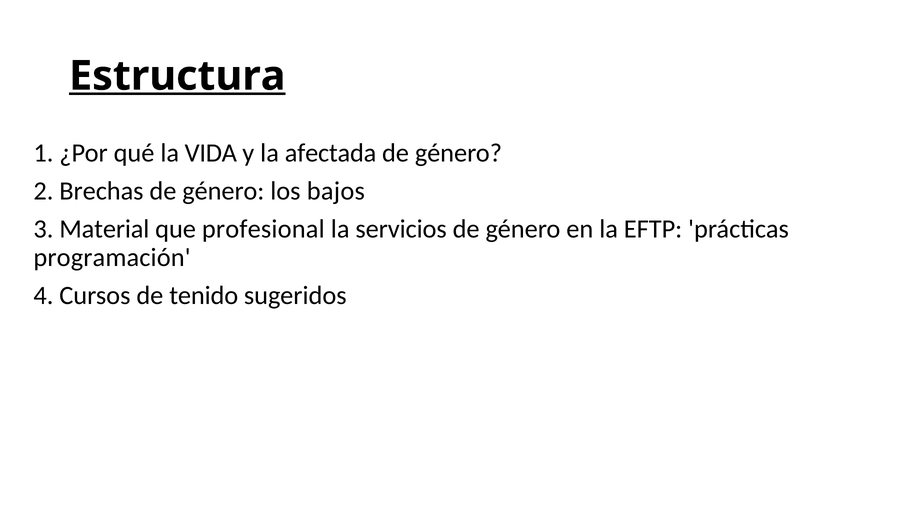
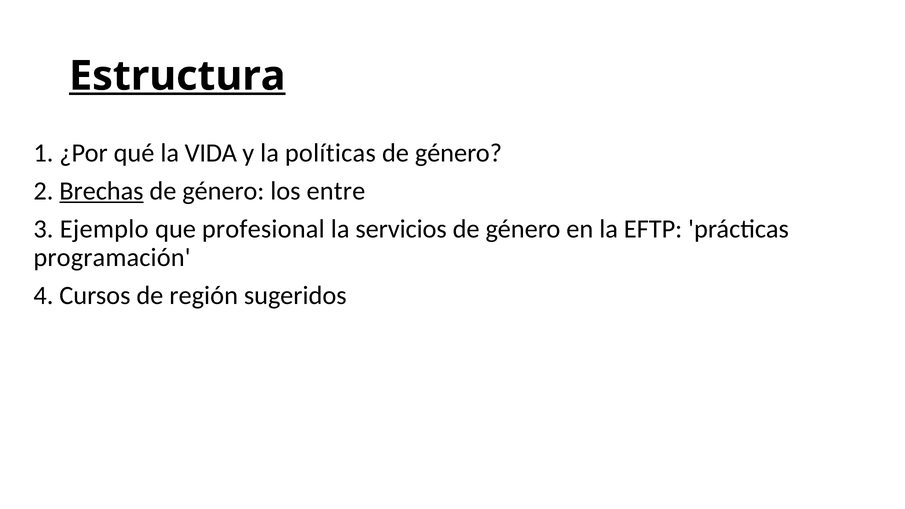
afectada: afectada -> políticas (330, 153)
Brechas underline: none -> present (101, 191)
bajos: bajos -> entre (336, 191)
Material: Material -> Ejemplo (104, 229)
tenido: tenido -> región (204, 295)
